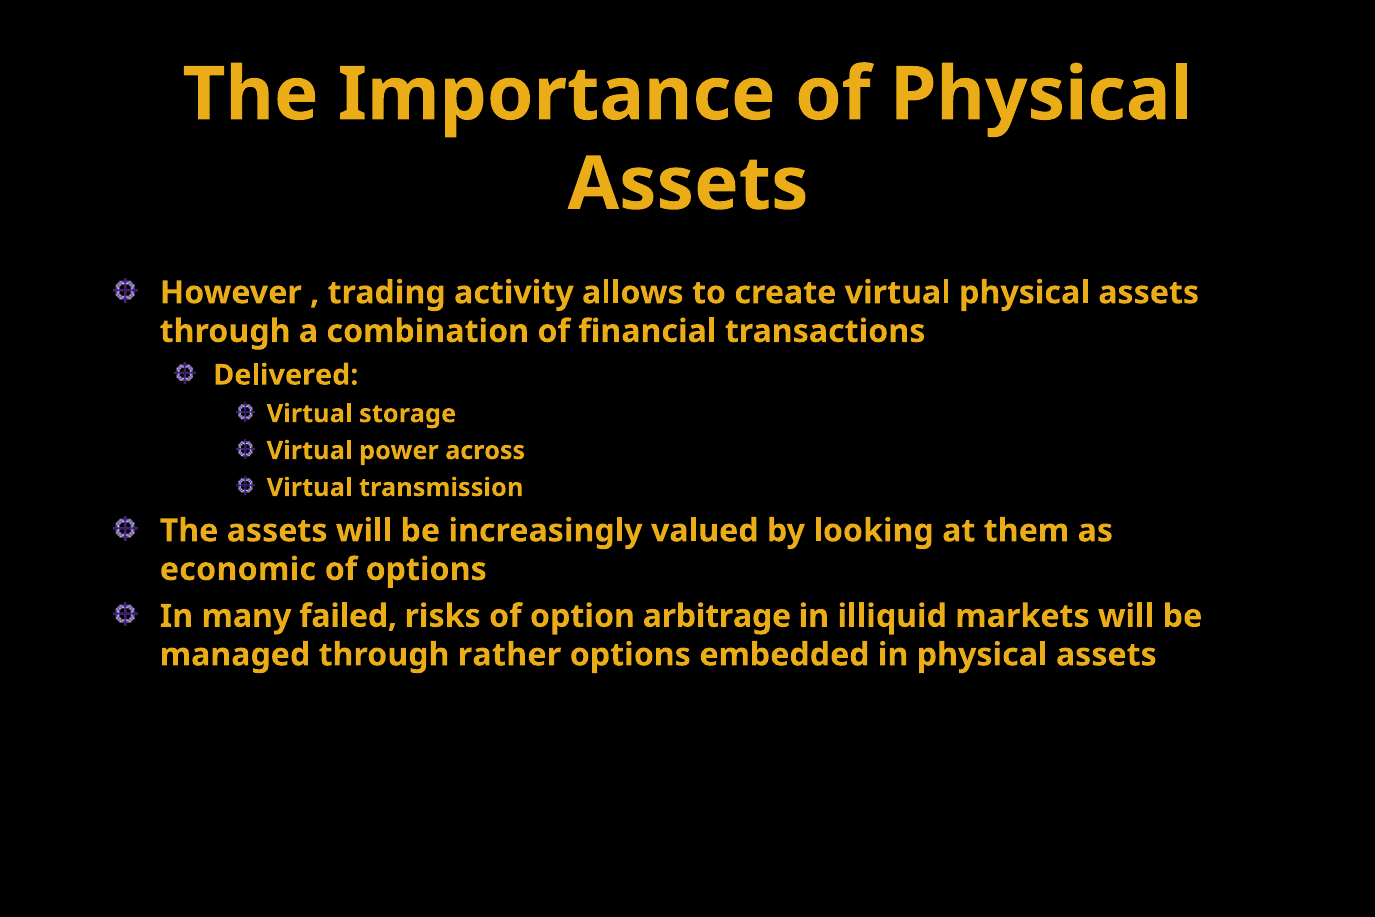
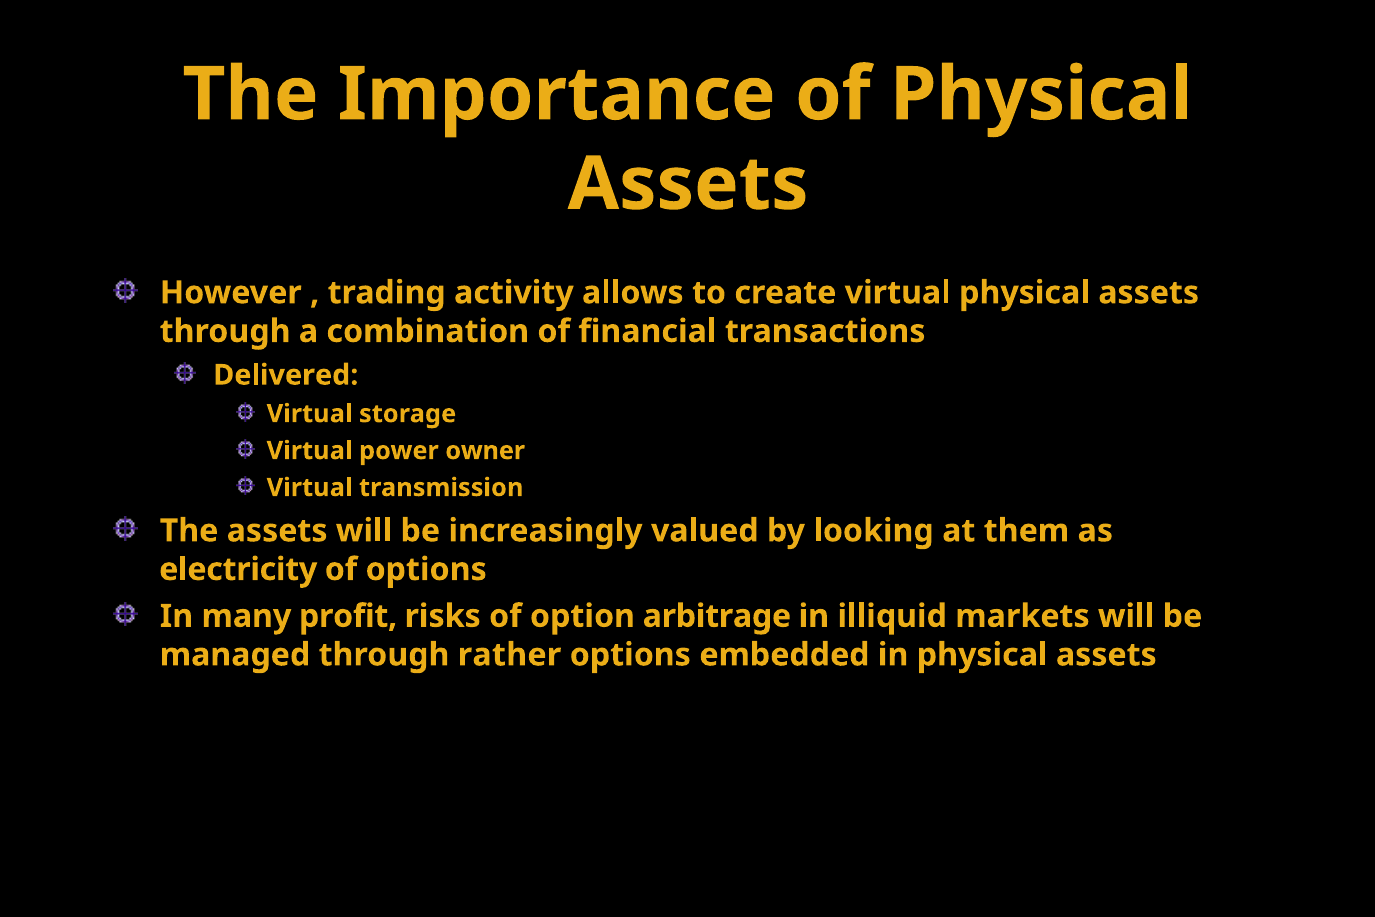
across: across -> owner (485, 450)
economic: economic -> electricity (238, 569)
failed: failed -> profit (348, 616)
